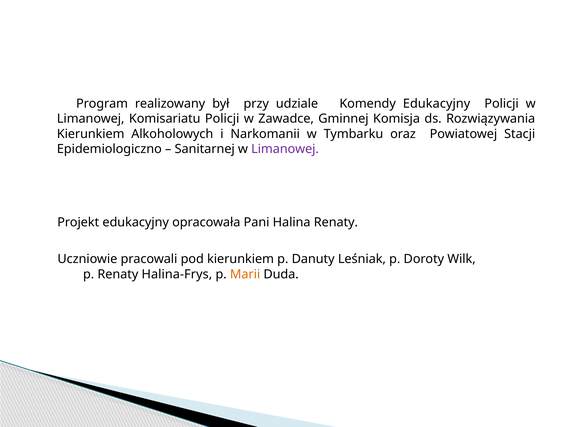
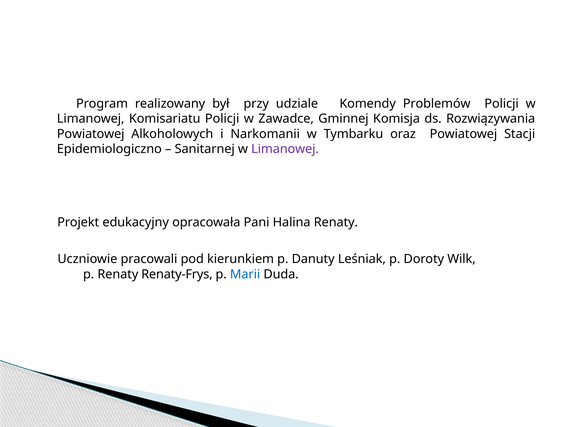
Komendy Edukacyjny: Edukacyjny -> Problemów (437, 104)
Kierunkiem: Kierunkiem -> Powiatowej (91, 134)
Halina-Frys: Halina-Frys -> Renaty-Frys (177, 275)
Marii colour: orange -> blue (245, 275)
